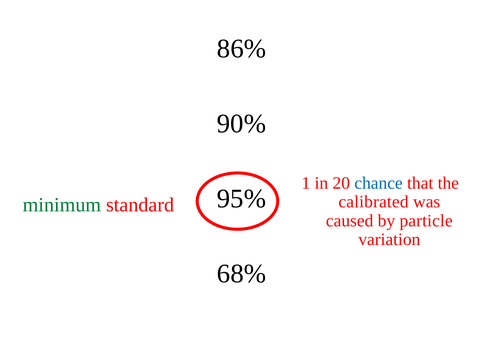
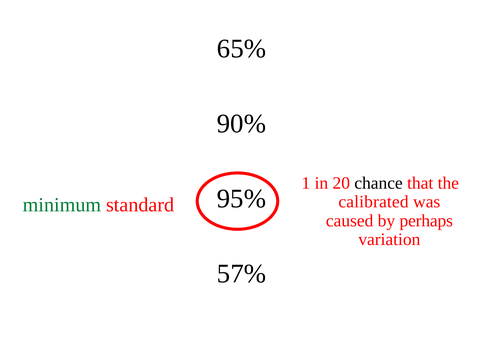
86%: 86% -> 65% (242, 49)
chance colour: blue -> black (379, 183)
particle: particle -> perhaps (426, 221)
68%: 68% -> 57% (242, 274)
